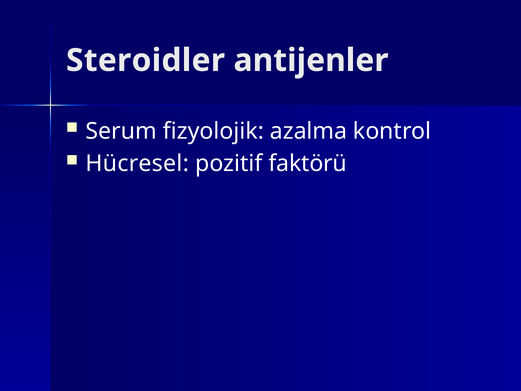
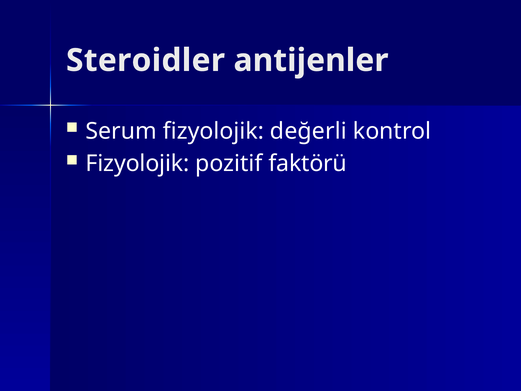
azalma: azalma -> değerli (308, 131)
Hücresel: Hücresel -> Fizyolojik (137, 163)
